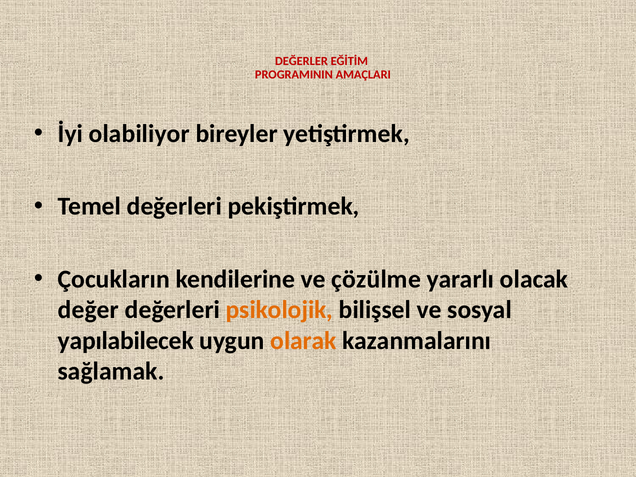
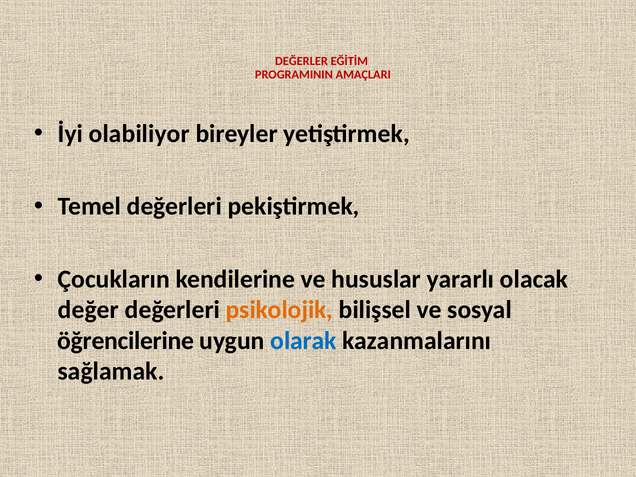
çözülme: çözülme -> hususlar (376, 279)
yapılabilecek: yapılabilecek -> öğrencilerine (126, 341)
olarak colour: orange -> blue (304, 341)
